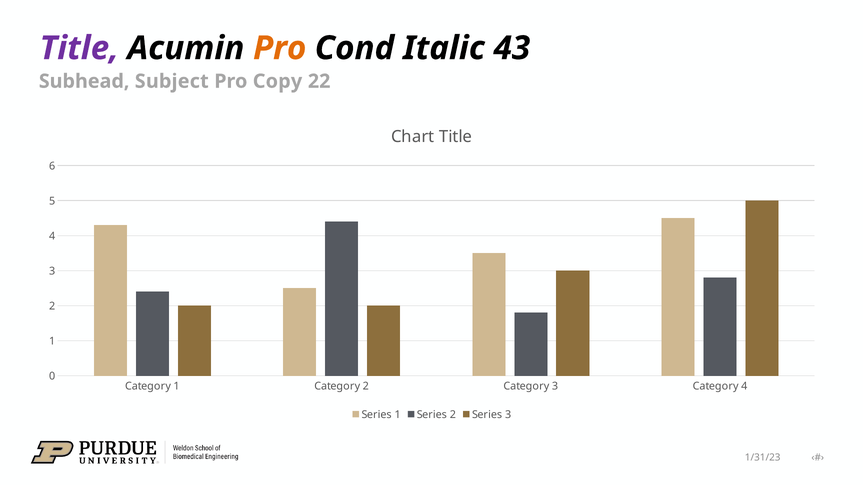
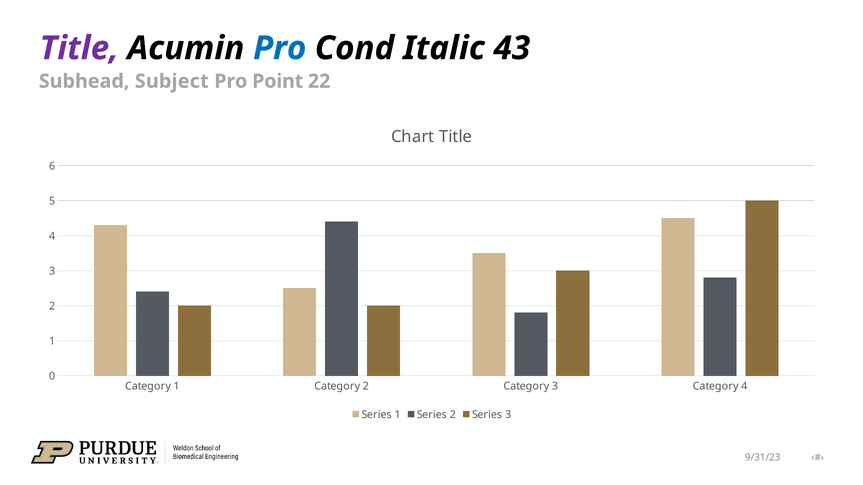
Pro colour: orange -> blue (280, 48)
Copy: Copy -> Point (278, 81)
1/31/23: 1/31/23 -> 9/31/23 (763, 458)
